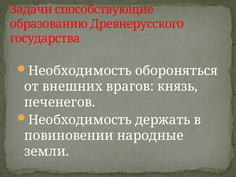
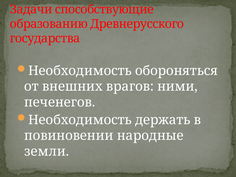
князь: князь -> ними (177, 86)
